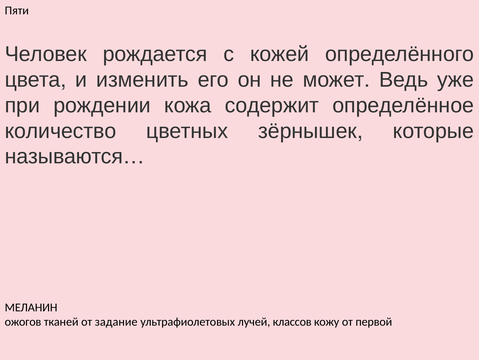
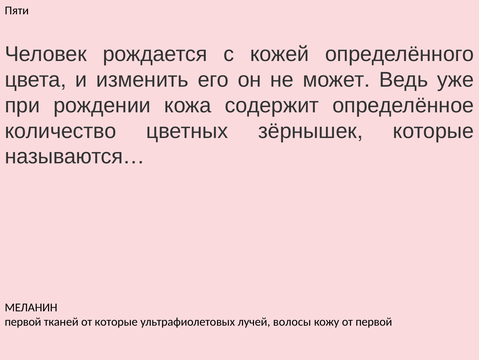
ожогов: ожогов -> первой (23, 321)
от задание: задание -> которые (116, 321)
классов: классов -> волосы (292, 321)
